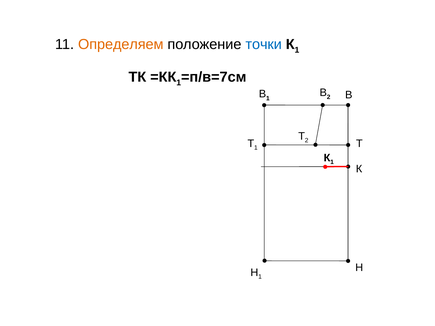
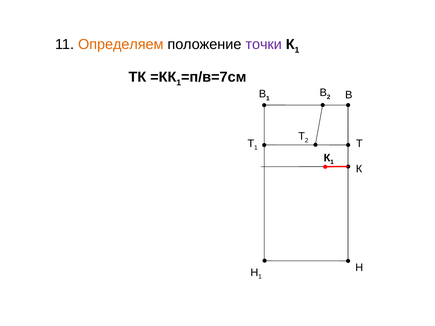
точки colour: blue -> purple (264, 44)
